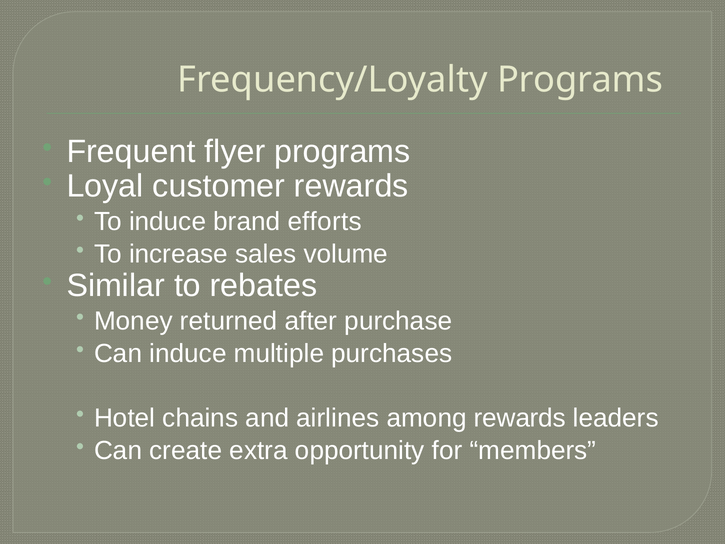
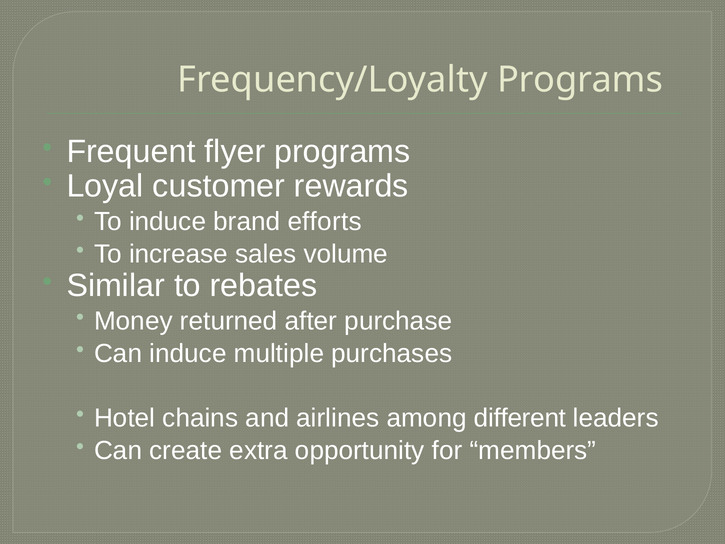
among rewards: rewards -> different (520, 418)
